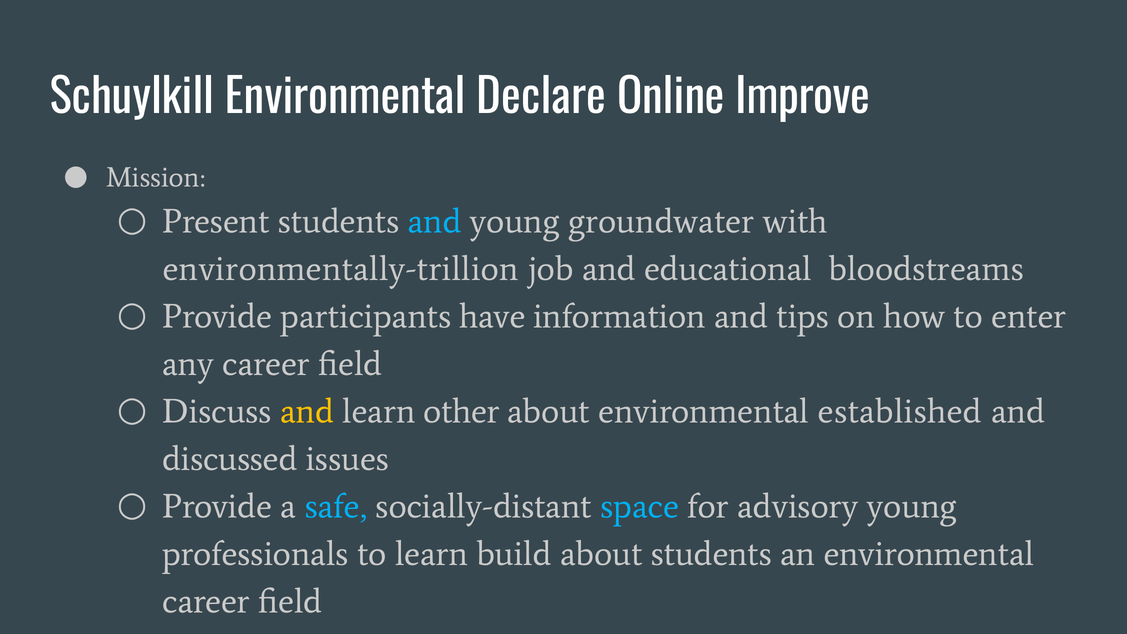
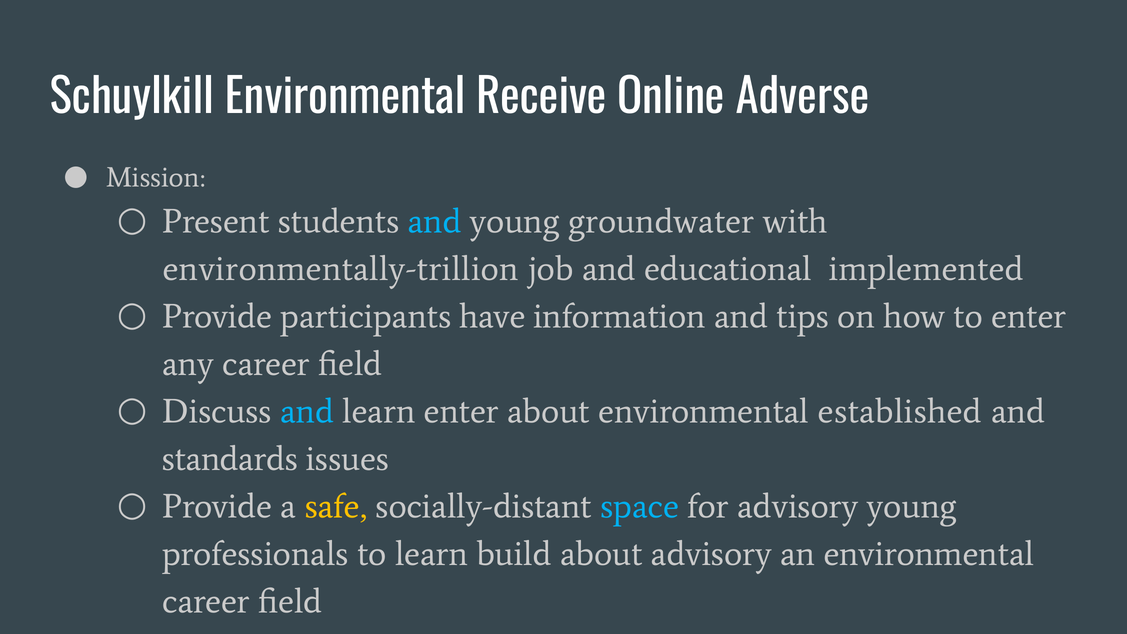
Declare: Declare -> Receive (541, 98)
Improve: Improve -> Adverse (802, 98)
bloodstreams: bloodstreams -> implemented (926, 269)
and colour: yellow -> light blue (307, 411)
learn other: other -> enter (461, 411)
discussed: discussed -> standards (230, 459)
safe colour: light blue -> yellow (336, 506)
about students: students -> advisory (711, 554)
